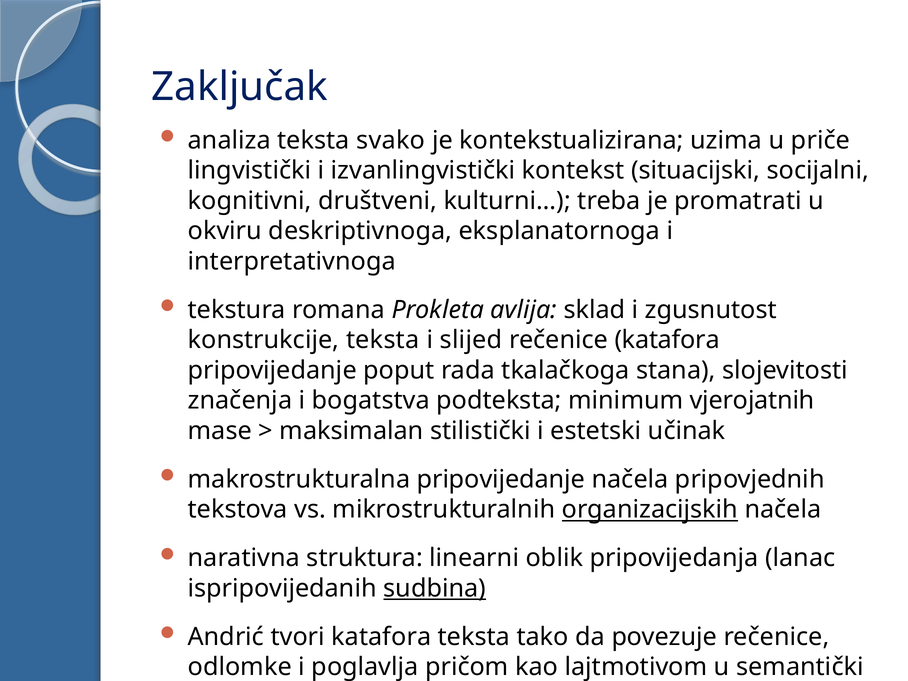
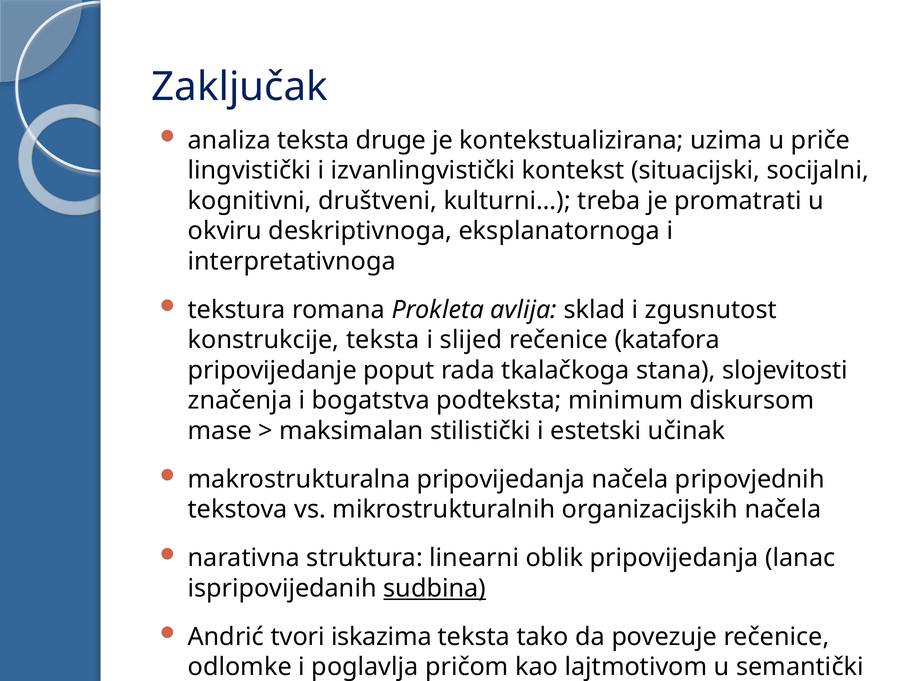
svako: svako -> druge (391, 140)
vjerojatnih: vjerojatnih -> diskursom (752, 401)
makrostrukturalna pripovijedanje: pripovijedanje -> pripovijedanja (501, 479)
organizacijskih underline: present -> none (650, 510)
tvori katafora: katafora -> iskazima (381, 637)
